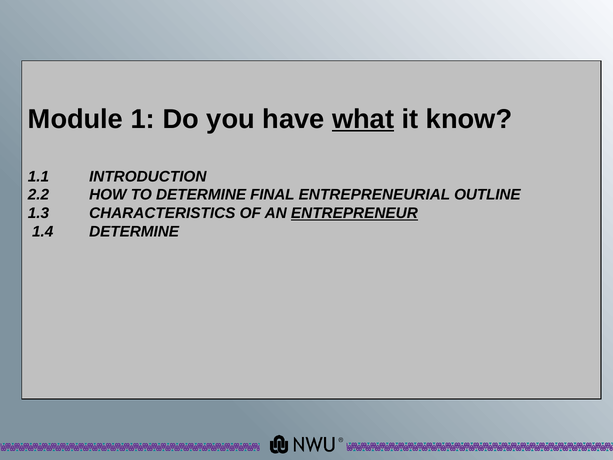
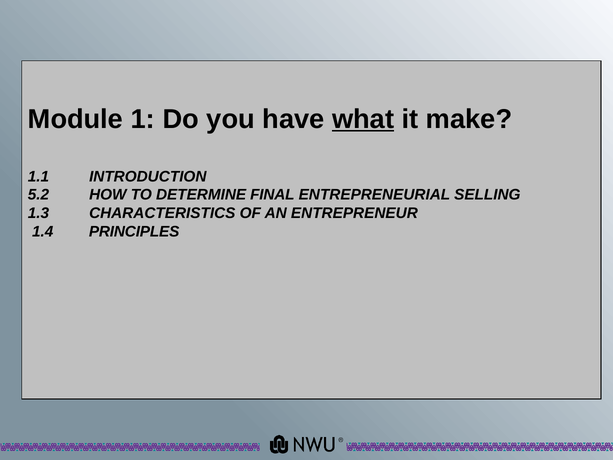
know: know -> make (469, 119)
2.2: 2.2 -> 5.2 (38, 195)
OUTLINE: OUTLINE -> SELLING (487, 195)
ENTREPRENEUR underline: present -> none (354, 213)
1.4 DETERMINE: DETERMINE -> PRINCIPLES (134, 232)
